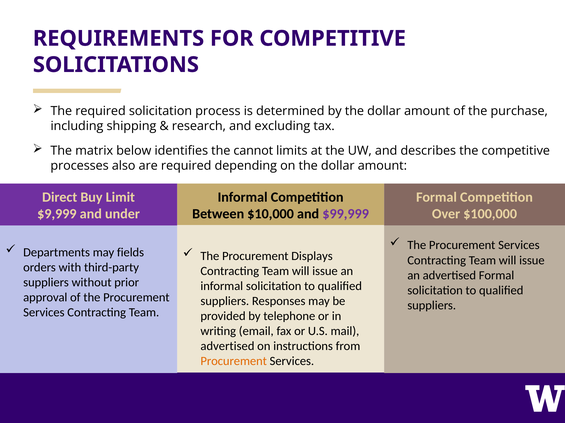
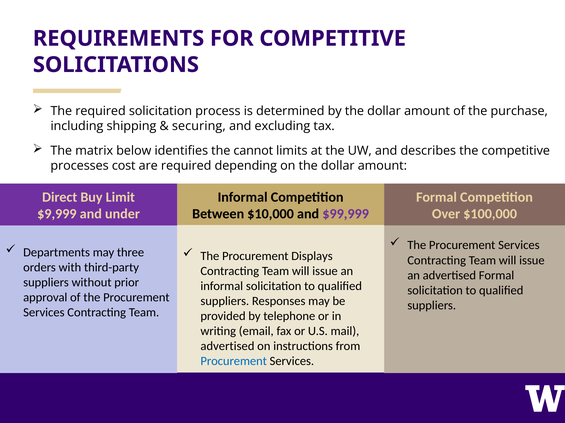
research: research -> securing (199, 126)
also: also -> cost (124, 166)
fields: fields -> three (131, 253)
Procurement colour: orange -> blue (234, 362)
